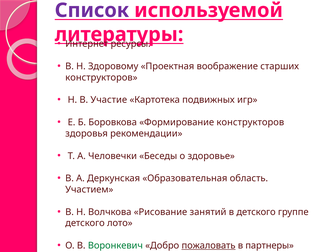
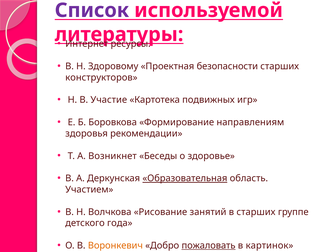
воображение: воображение -> безопасности (227, 66)
Формирование конструкторов: конструкторов -> направлениям (250, 122)
Человечки: Человечки -> Возникнет (112, 155)
Образовательная underline: none -> present (185, 178)
в детского: детского -> старших (256, 211)
лото: лото -> года (120, 222)
Воронкевич colour: green -> orange (115, 245)
партнеры: партнеры -> картинок (269, 245)
